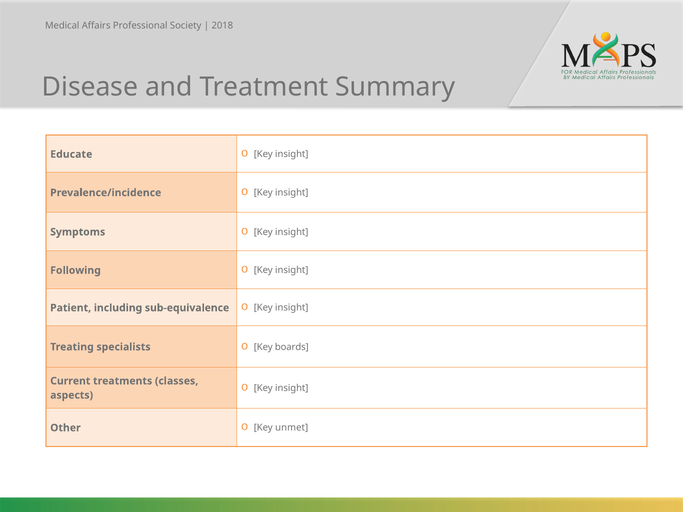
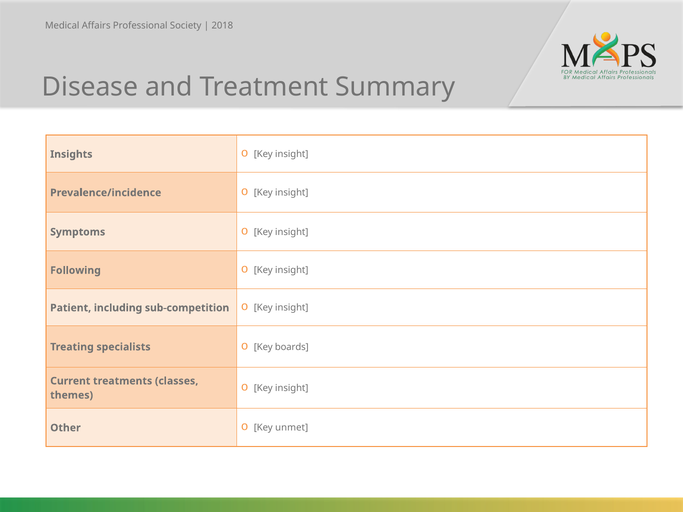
Educate: Educate -> Insights (71, 154)
sub-equivalence: sub-equivalence -> sub-competition (187, 308)
aspects: aspects -> themes (72, 395)
